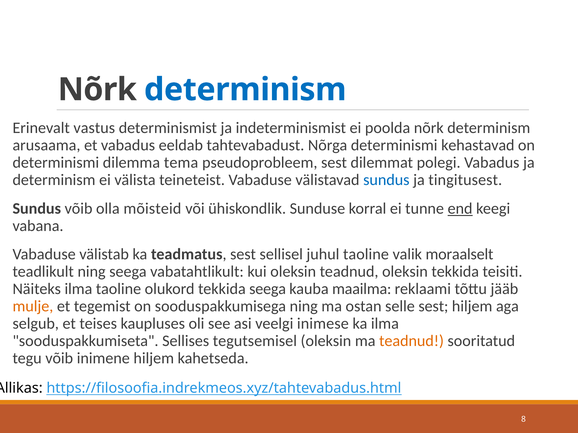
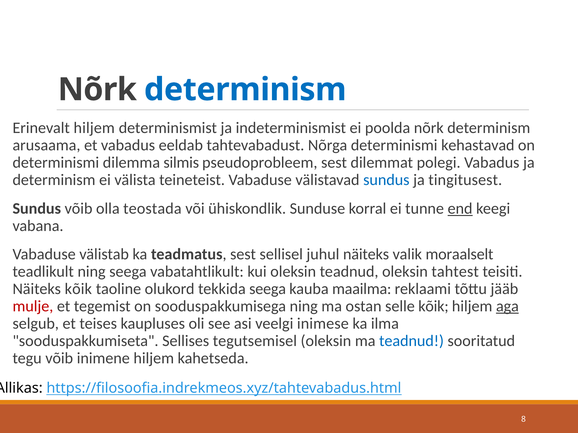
Erinevalt vastus: vastus -> hiljem (94, 128)
tema: tema -> silmis (181, 163)
mõisteid: mõisteid -> teostada (152, 209)
juhul taoline: taoline -> näiteks (366, 255)
oleksin tekkida: tekkida -> tahtest (455, 272)
Näiteks ilma: ilma -> kõik (78, 289)
mulje colour: orange -> red (33, 307)
selle sest: sest -> kõik (433, 307)
aga underline: none -> present (507, 307)
teadnud colour: orange -> blue (411, 341)
